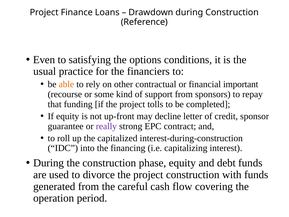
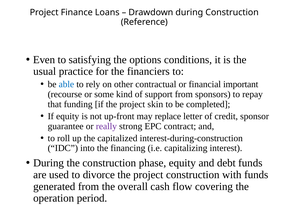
able colour: orange -> blue (66, 84)
tolls: tolls -> skin (155, 104)
decline: decline -> replace (168, 116)
careful: careful -> overall (133, 186)
